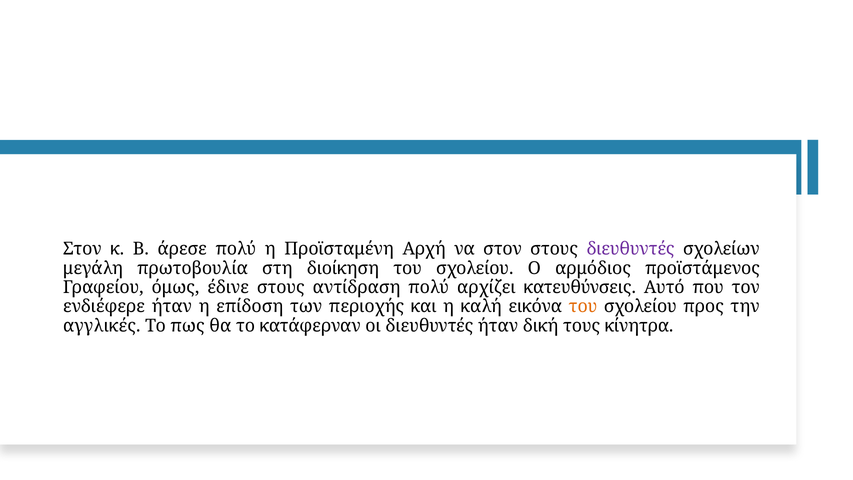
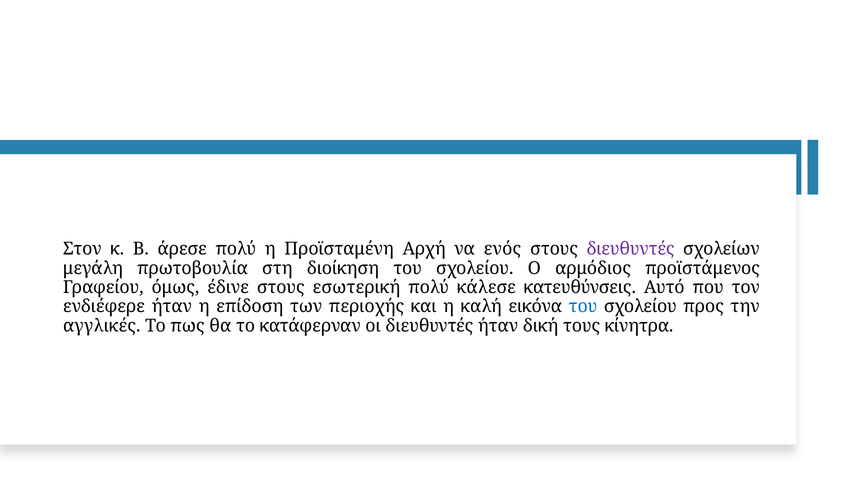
να στον: στον -> ενός (502, 249)
αντίδραση: αντίδραση -> εσωτερική (356, 287)
αρχίζει: αρχίζει -> κάλεσε (486, 287)
του colour: orange -> blue (583, 306)
